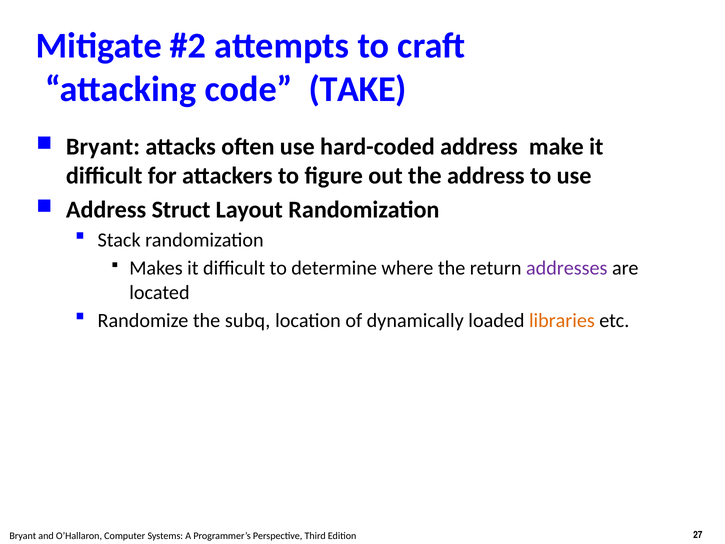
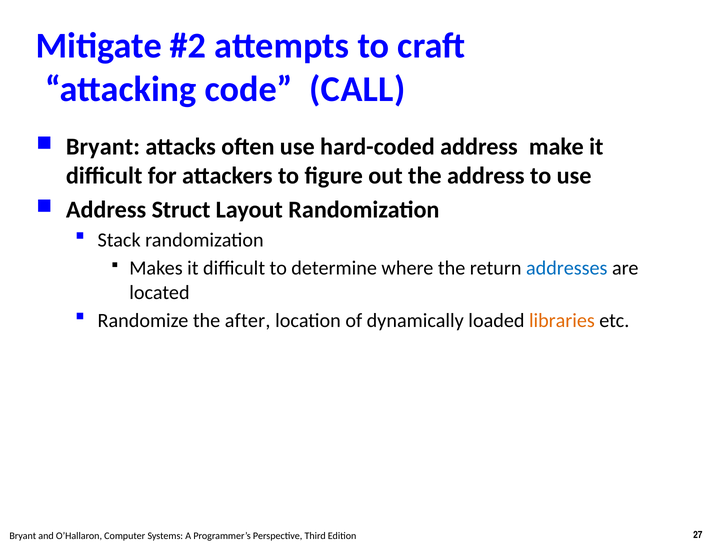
TAKE: TAKE -> CALL (357, 89)
addresses colour: purple -> blue (567, 268)
subq: subq -> after (248, 320)
